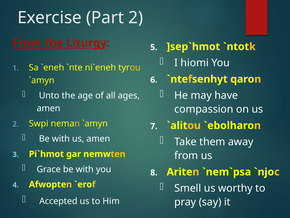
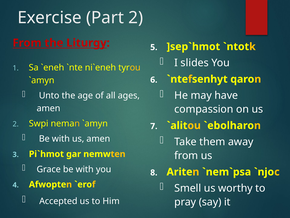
hiomi: hiomi -> slides (195, 63)
